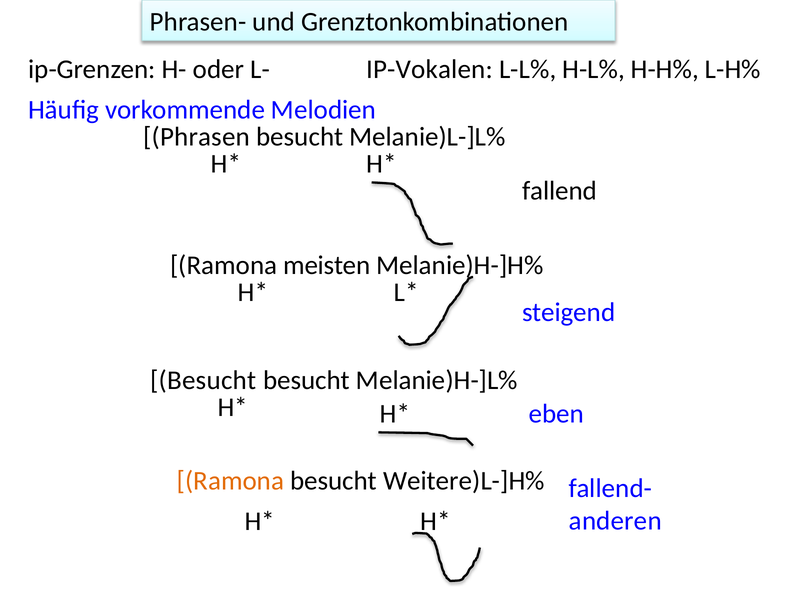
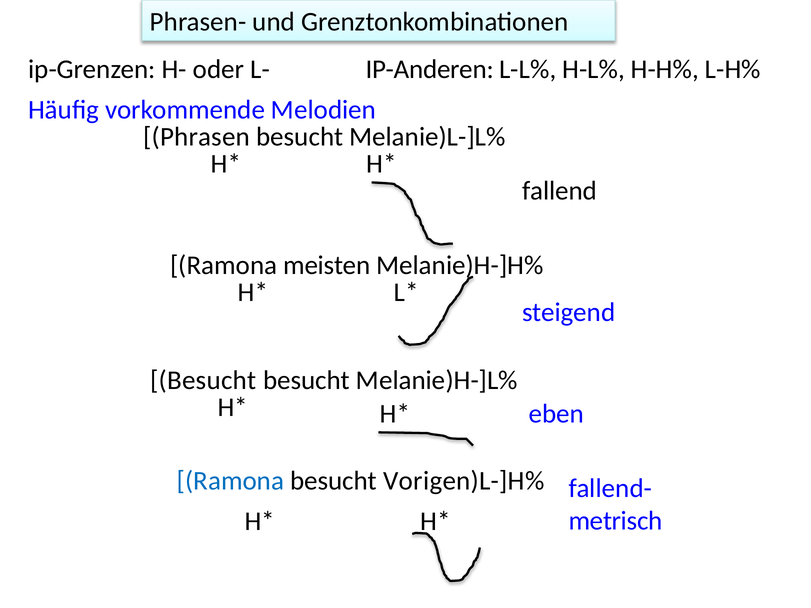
IP-Vokalen: IP-Vokalen -> IP-Anderen (430, 69)
Ramona colour: orange -> blue (230, 481)
Weitere)L-]H%: Weitere)L-]H% -> Vorigen)L-]H% (464, 481)
anderen: anderen -> metrisch (616, 521)
